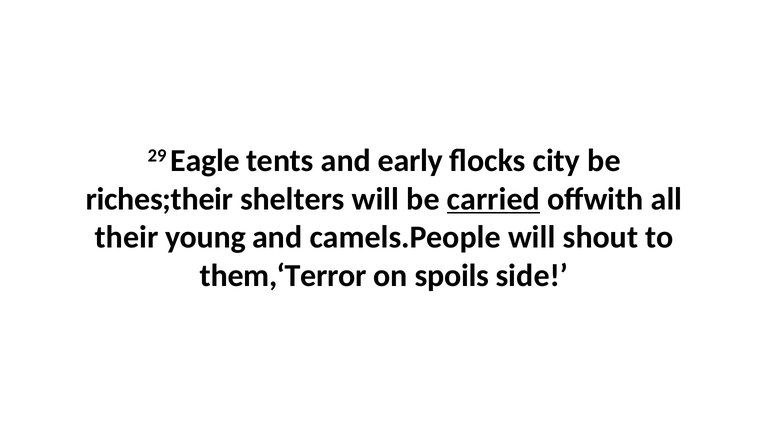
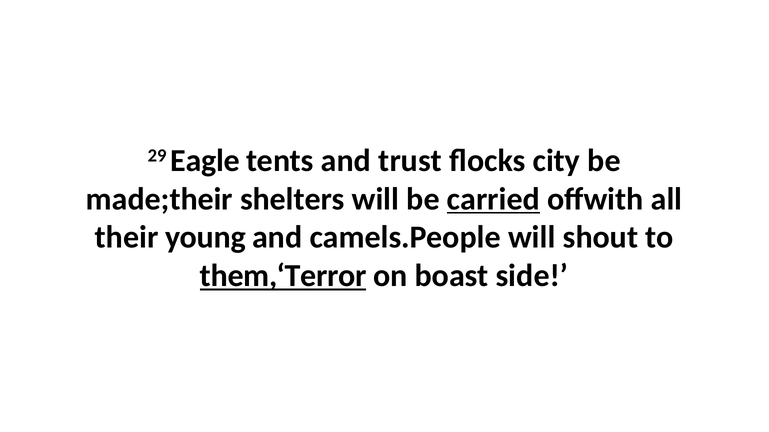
early: early -> trust (410, 161)
riches;their: riches;their -> made;their (159, 199)
them,‘Terror underline: none -> present (283, 276)
spoils: spoils -> boast (452, 276)
